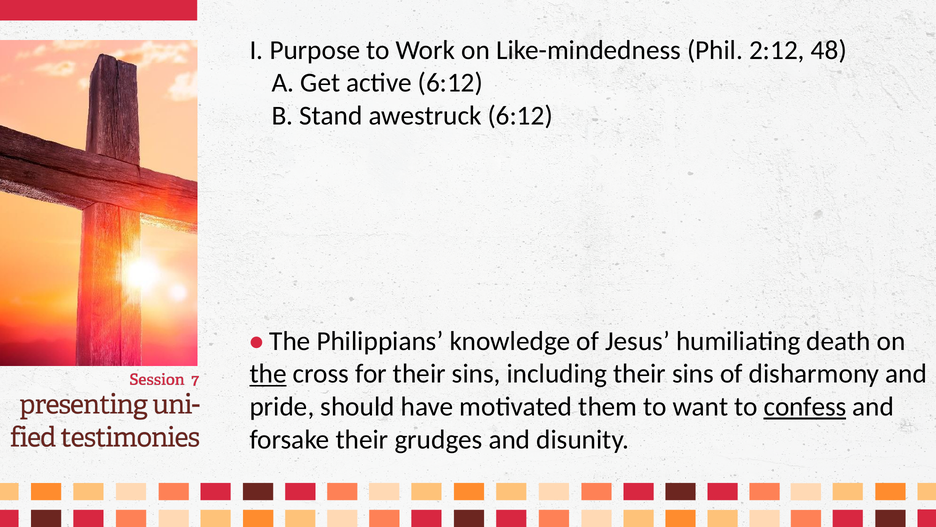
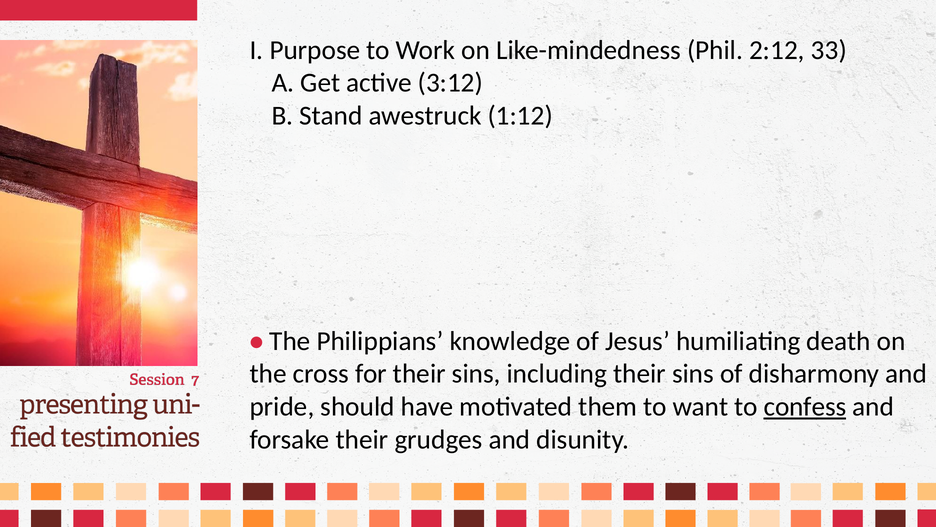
48: 48 -> 33 (829, 50)
active 6:12: 6:12 -> 3:12 (450, 83)
awestruck 6:12: 6:12 -> 1:12 (520, 115)
the underline: present -> none (268, 374)
